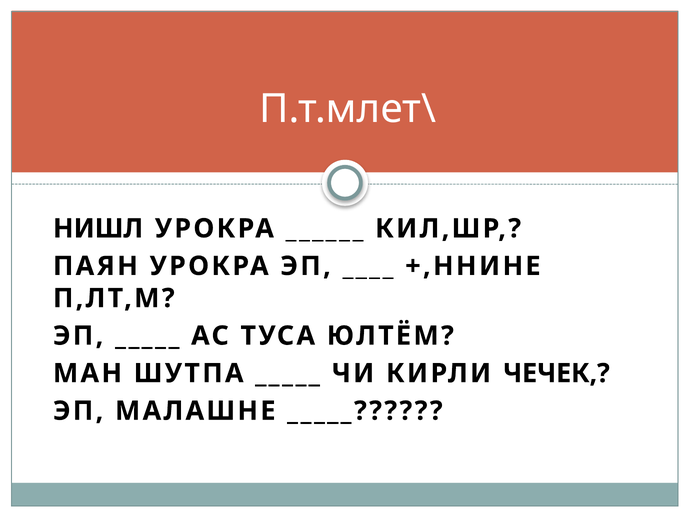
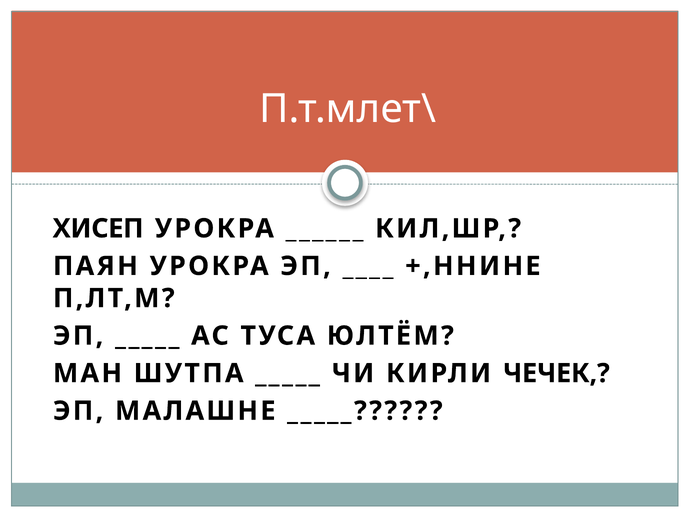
НИШЛ: НИШЛ -> ХИСЕП (98, 228)
